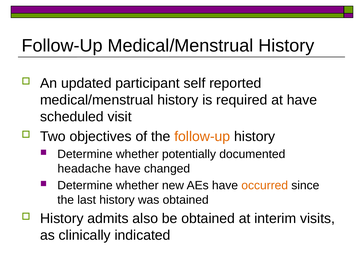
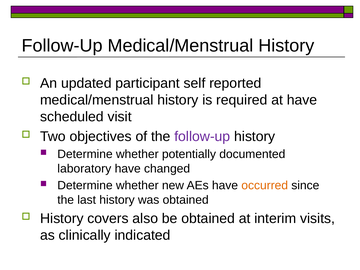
follow-up colour: orange -> purple (202, 136)
headache: headache -> laboratory (84, 169)
admits: admits -> covers (108, 218)
